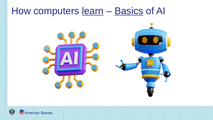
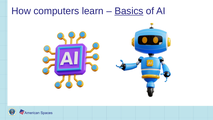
learn underline: present -> none (93, 11)
